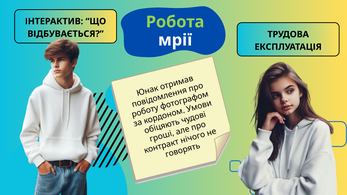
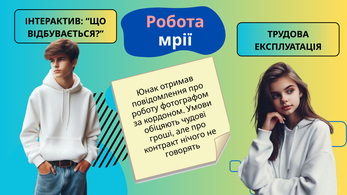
Робота colour: light green -> pink (175, 22)
